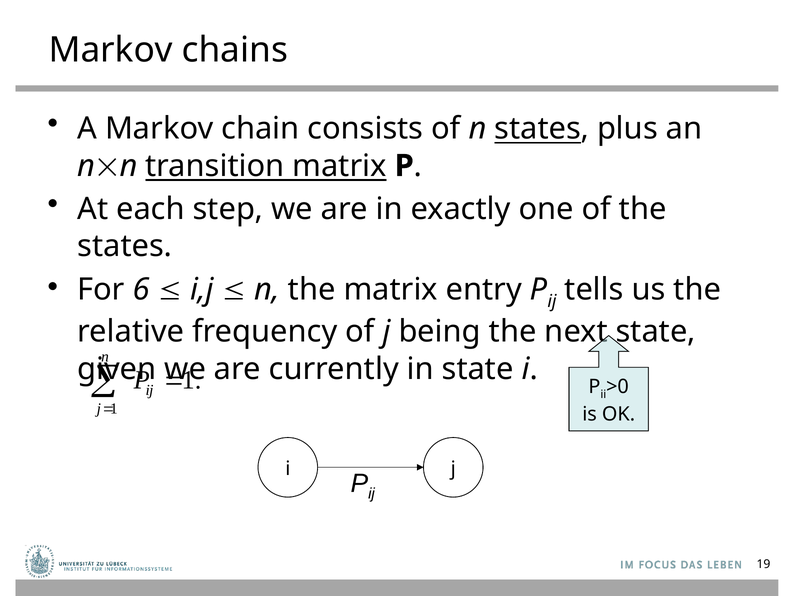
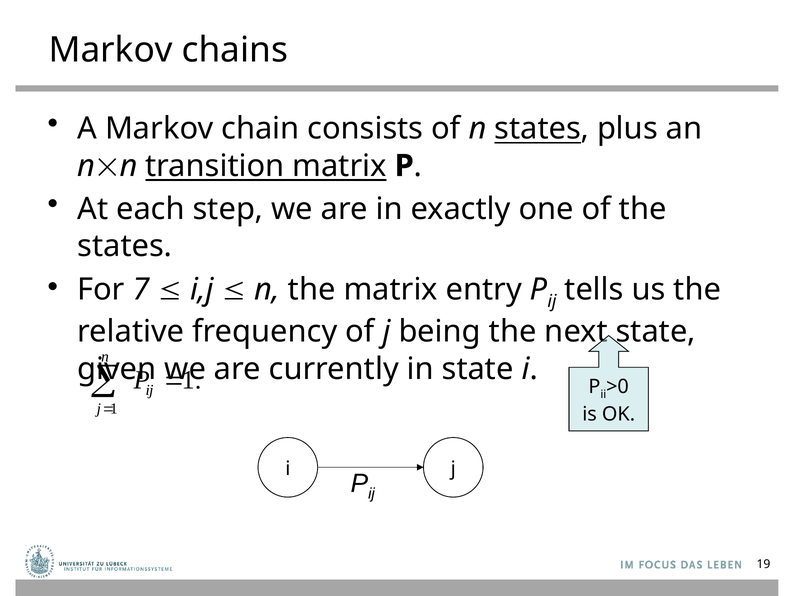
6: 6 -> 7 (141, 289)
